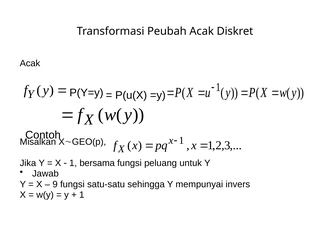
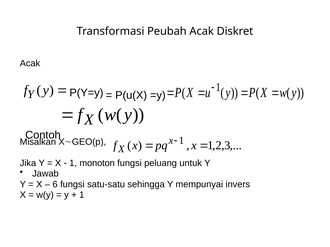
bersama: bersama -> monoton (97, 163)
9: 9 -> 6 (55, 185)
